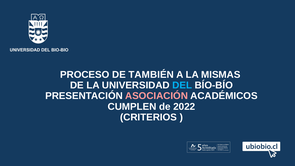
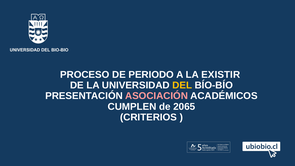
TAMBIÉN: TAMBIÉN -> PERIODO (151, 75)
MISMAS: MISMAS -> EXISTIR (221, 75)
DEL colour: light blue -> yellow (182, 85)
2022: 2022 -> 2065 (184, 107)
